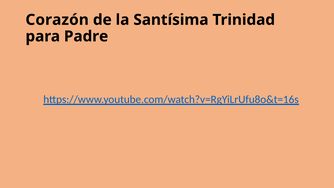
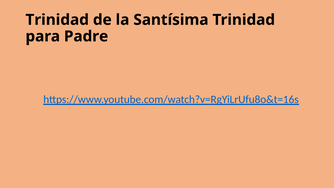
Corazón: Corazón -> Trinidad (57, 20)
